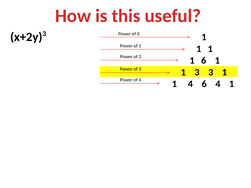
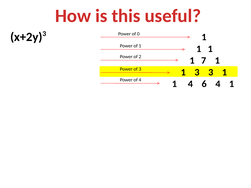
1 6: 6 -> 7 (204, 61)
